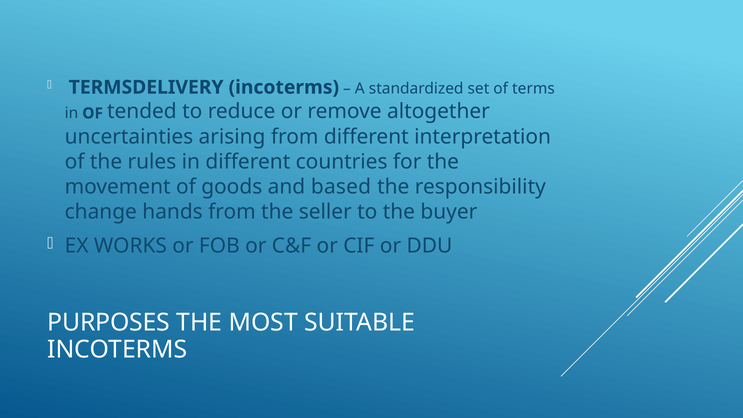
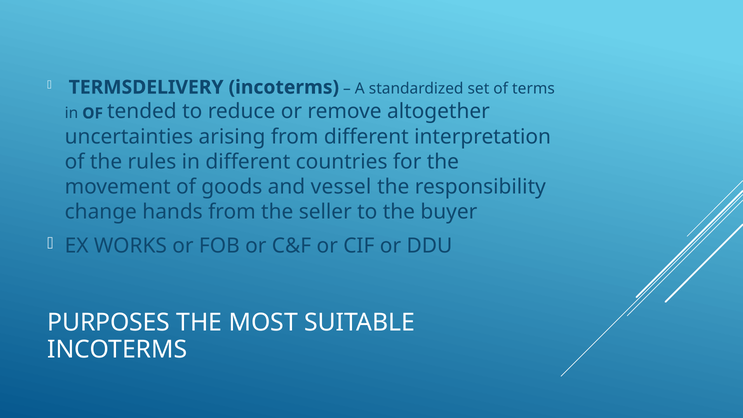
based: based -> vessel (341, 187)
